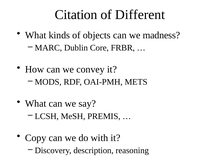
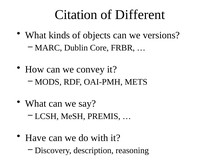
madness: madness -> versions (161, 35)
Copy: Copy -> Have (36, 138)
